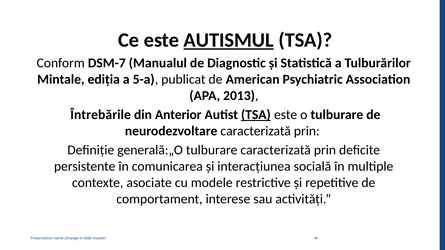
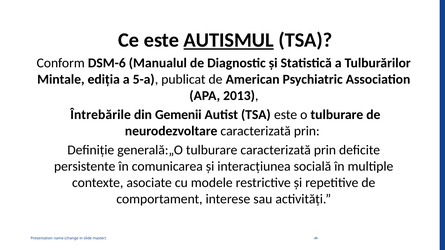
DSM-7: DSM-7 -> DSM-6 (107, 63)
Anterior: Anterior -> Gemenii (178, 115)
TSA underline: present -> none (256, 115)
